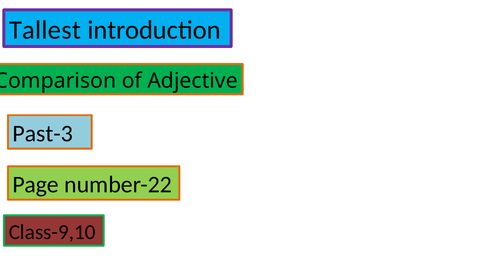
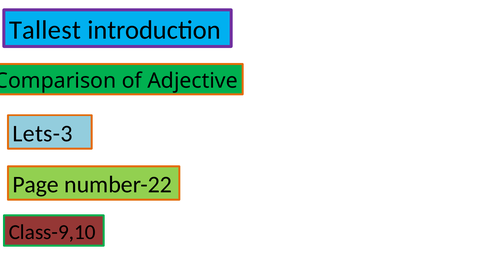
Past-3: Past-3 -> Lets-3 (43, 133)
